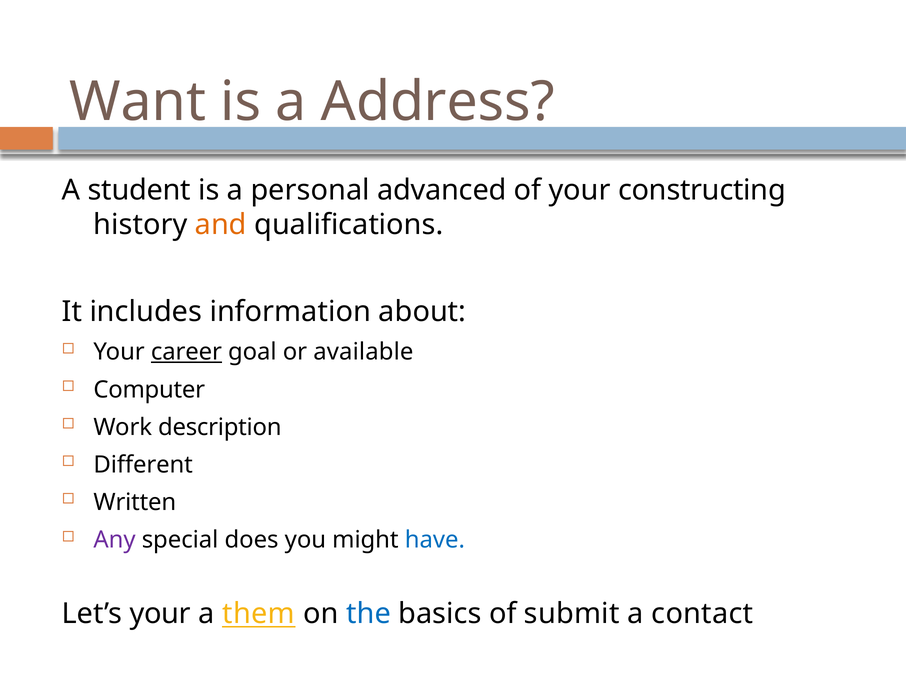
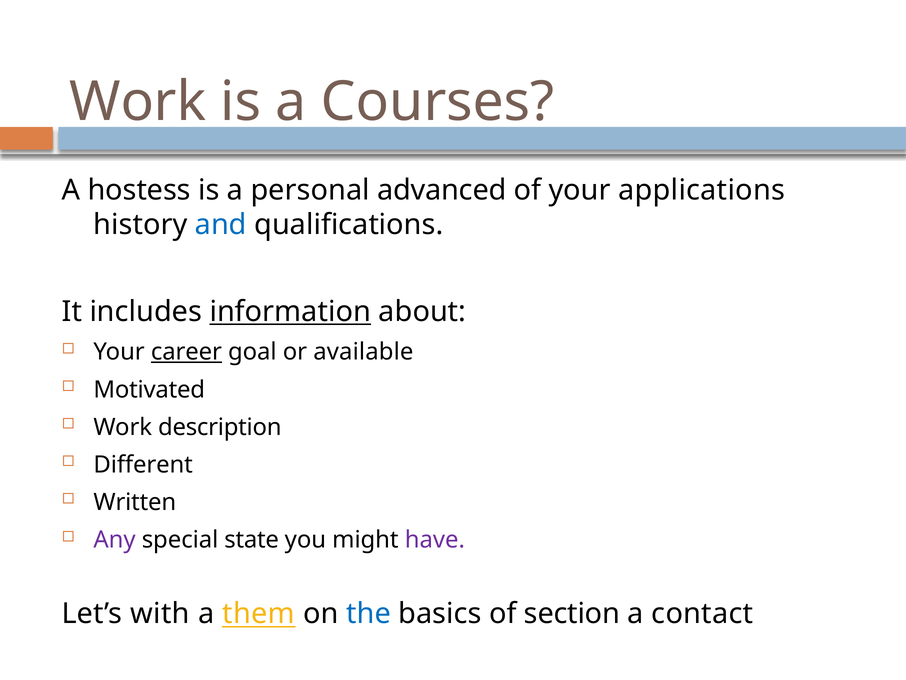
Want: Want -> Work (138, 102)
Address: Address -> Courses (438, 102)
student: student -> hostess (139, 190)
constructing: constructing -> applications (702, 190)
and colour: orange -> blue (221, 225)
information underline: none -> present (290, 312)
Computer: Computer -> Motivated (149, 389)
does: does -> state (252, 539)
have colour: blue -> purple (435, 539)
Let’s your: your -> with (160, 613)
submit: submit -> section (572, 613)
